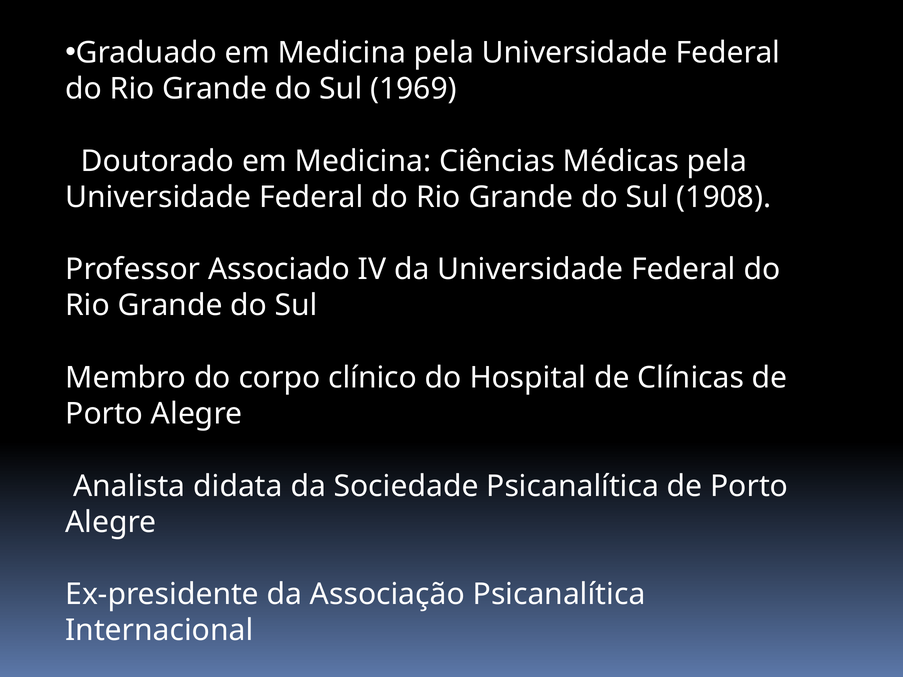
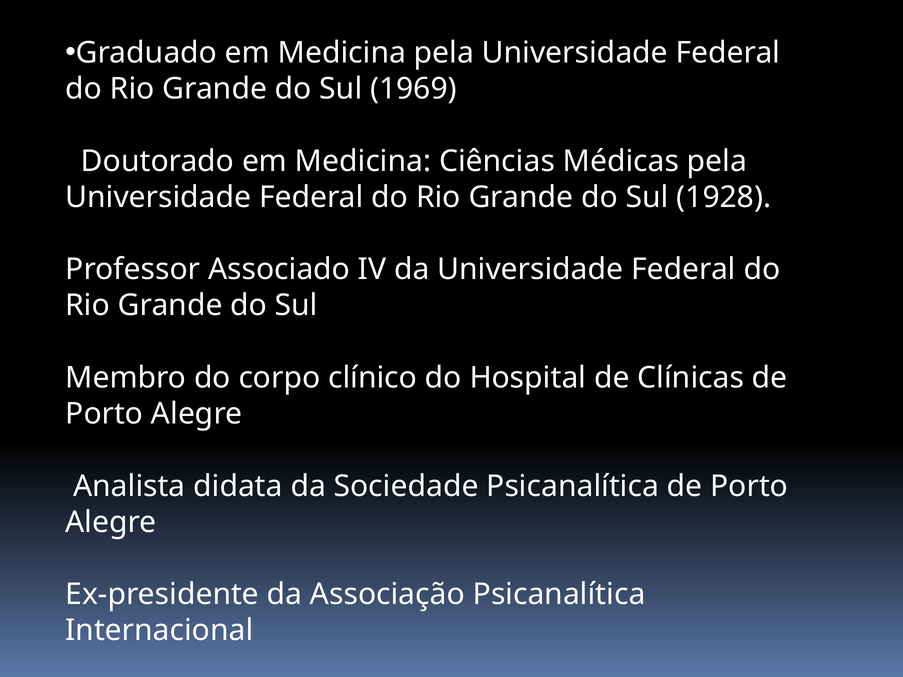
1908: 1908 -> 1928 (724, 197)
